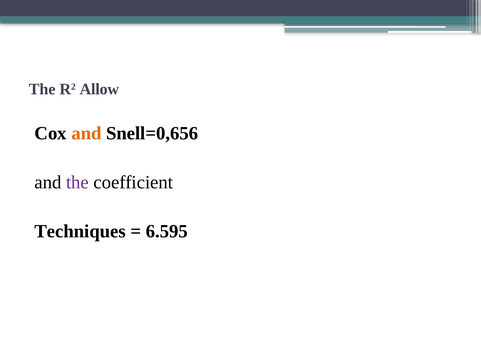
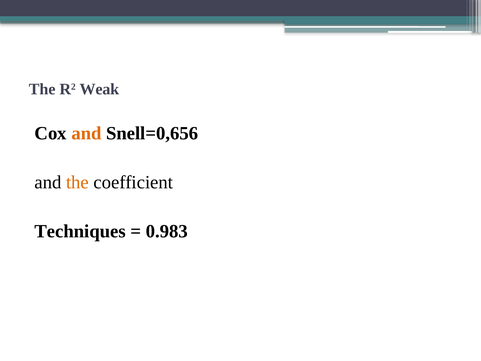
Allow: Allow -> Weak (99, 89)
the colour: purple -> orange (78, 182)
6.595: 6.595 -> 0.983 (167, 231)
